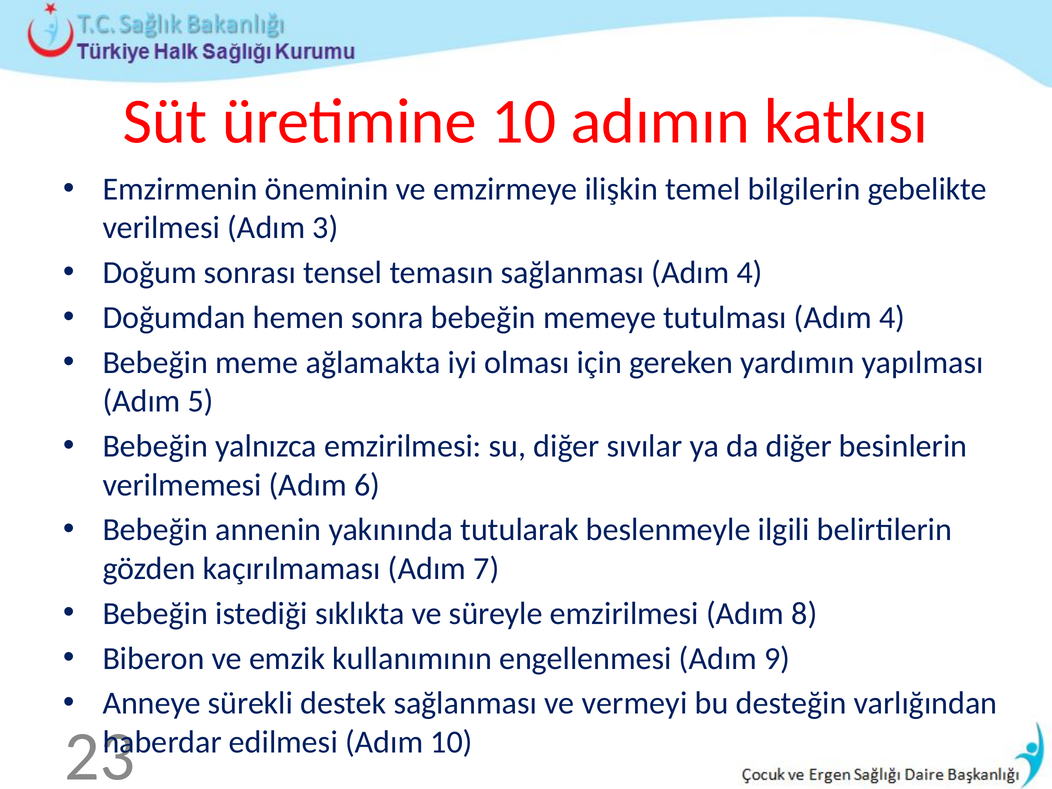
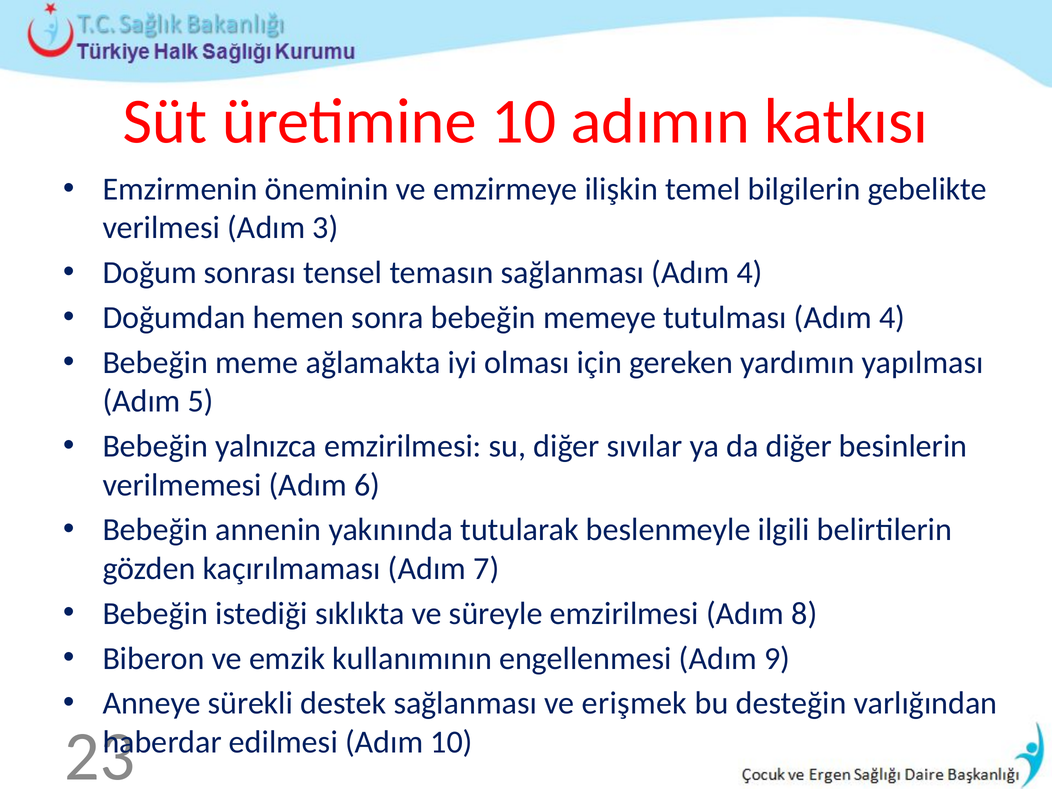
vermeyi: vermeyi -> erişmek (634, 703)
